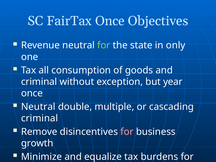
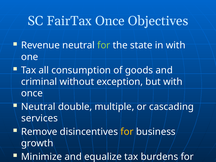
in only: only -> with (176, 45)
but year: year -> with (173, 82)
criminal: criminal -> services (40, 118)
for colour: pink -> yellow (127, 132)
